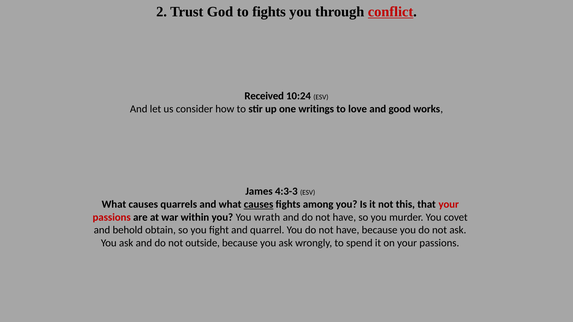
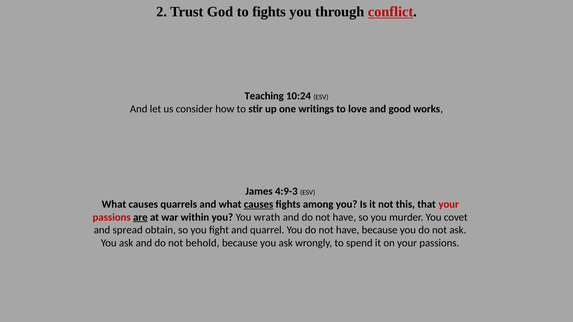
Received: Received -> Teaching (264, 96)
4:3-3: 4:3-3 -> 4:9-3 (286, 192)
are underline: none -> present (140, 217)
behold: behold -> spread (128, 230)
outside: outside -> behold (202, 243)
